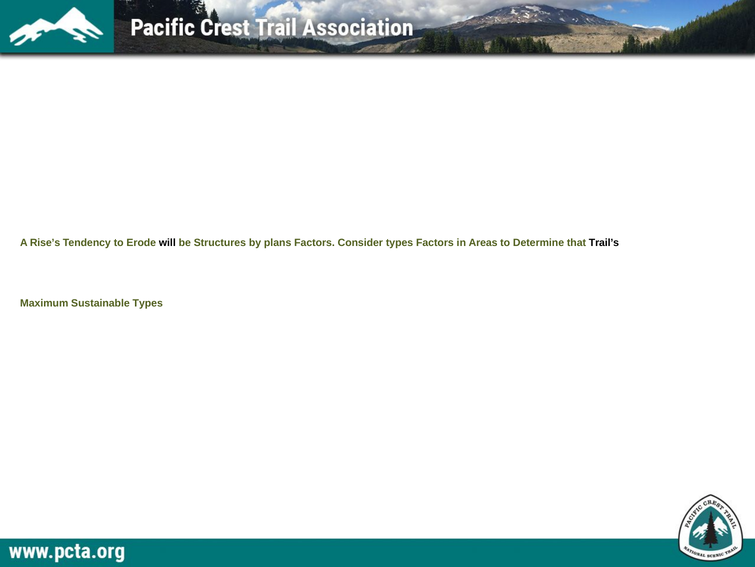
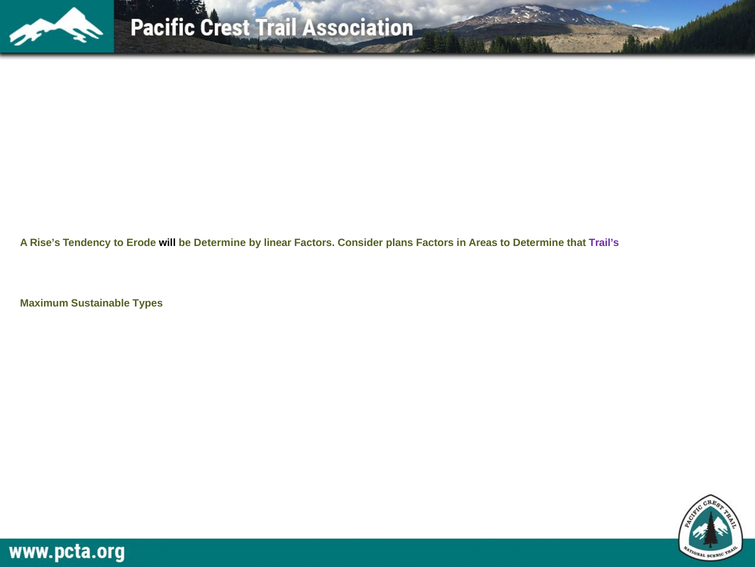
be Structures: Structures -> Determine (220, 242)
plans: plans -> linear (278, 242)
Consider types: types -> plans (400, 242)
Trail’s colour: black -> purple (604, 242)
